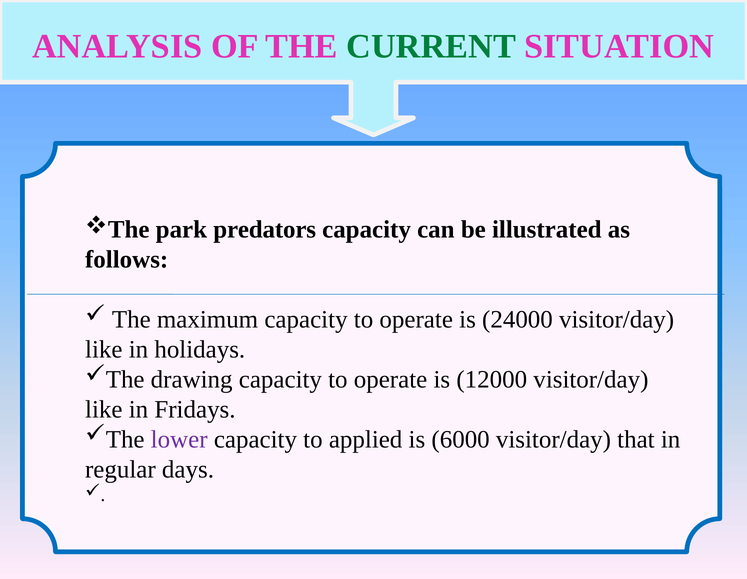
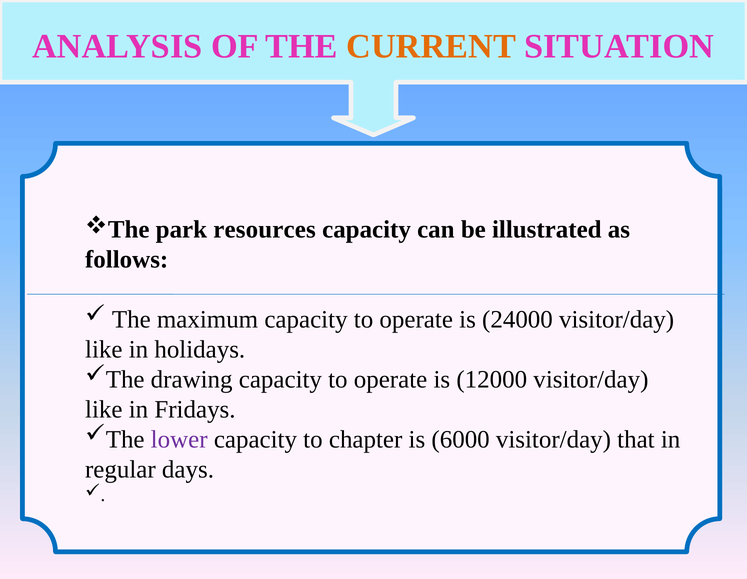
CURRENT colour: green -> orange (431, 46)
predators: predators -> resources (265, 229)
applied: applied -> chapter (366, 439)
